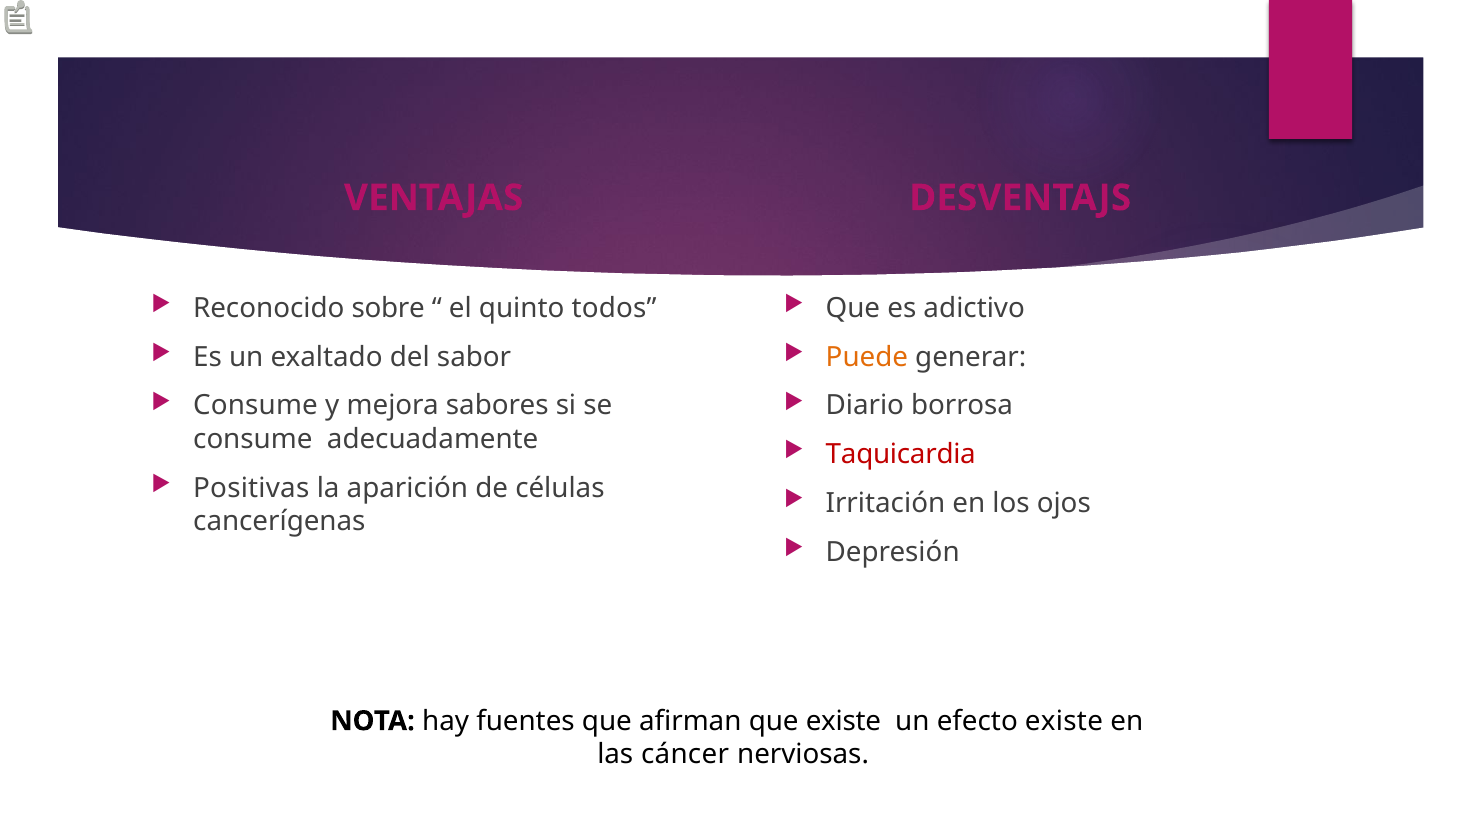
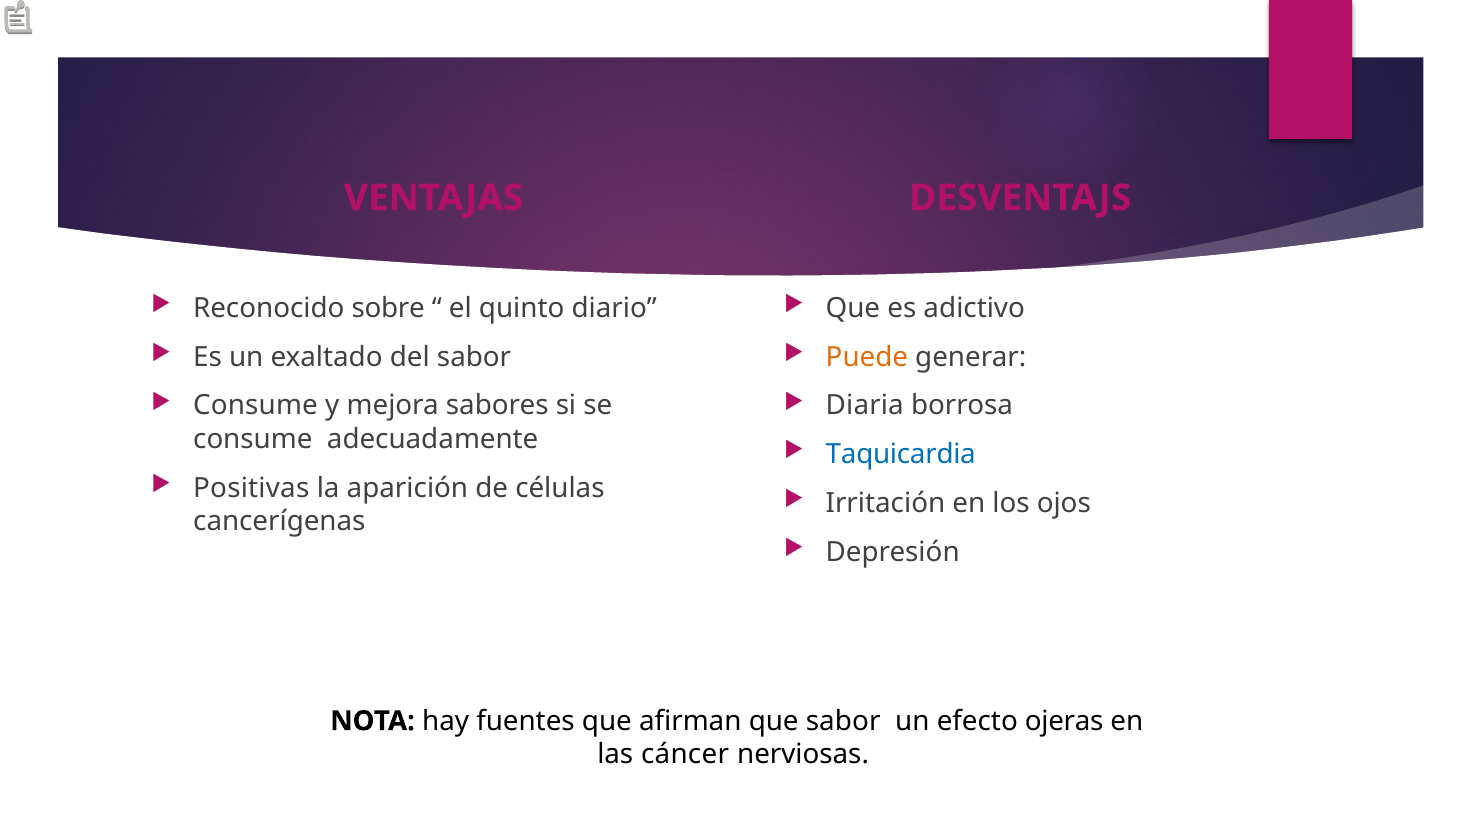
todos: todos -> diario (614, 308)
Diario: Diario -> Diaria (865, 406)
Taquicardia colour: red -> blue (901, 454)
que existe: existe -> sabor (843, 721)
efecto existe: existe -> ojeras (1064, 721)
